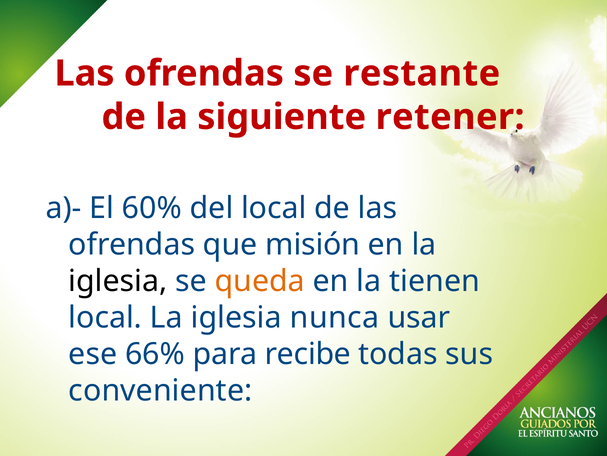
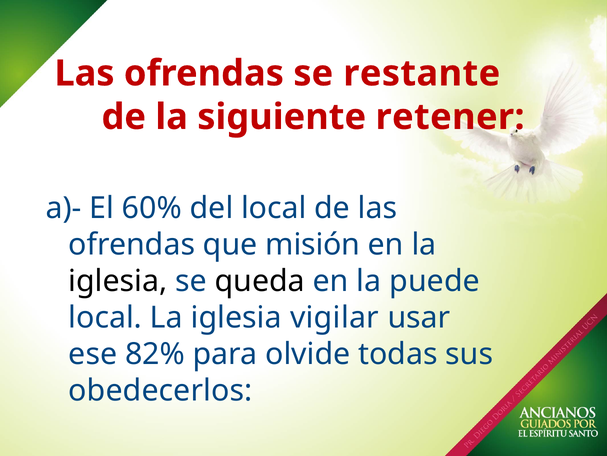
queda colour: orange -> black (260, 281)
tienen: tienen -> puede (435, 281)
nunca: nunca -> vigilar (335, 317)
66%: 66% -> 82% (155, 354)
recibe: recibe -> olvide (308, 354)
conveniente: conveniente -> obedecerlos (160, 390)
